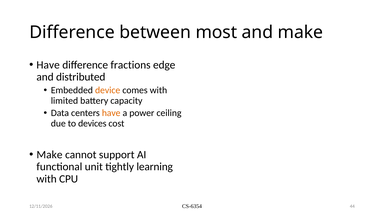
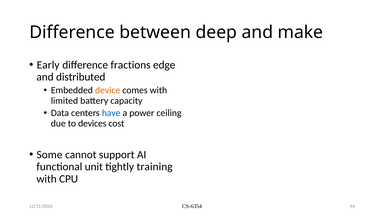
most: most -> deep (216, 32)
Have: Have -> Early (48, 65)
have colour: orange -> blue (111, 113)
Make: Make -> Some (49, 155)
learning: learning -> training (155, 167)
